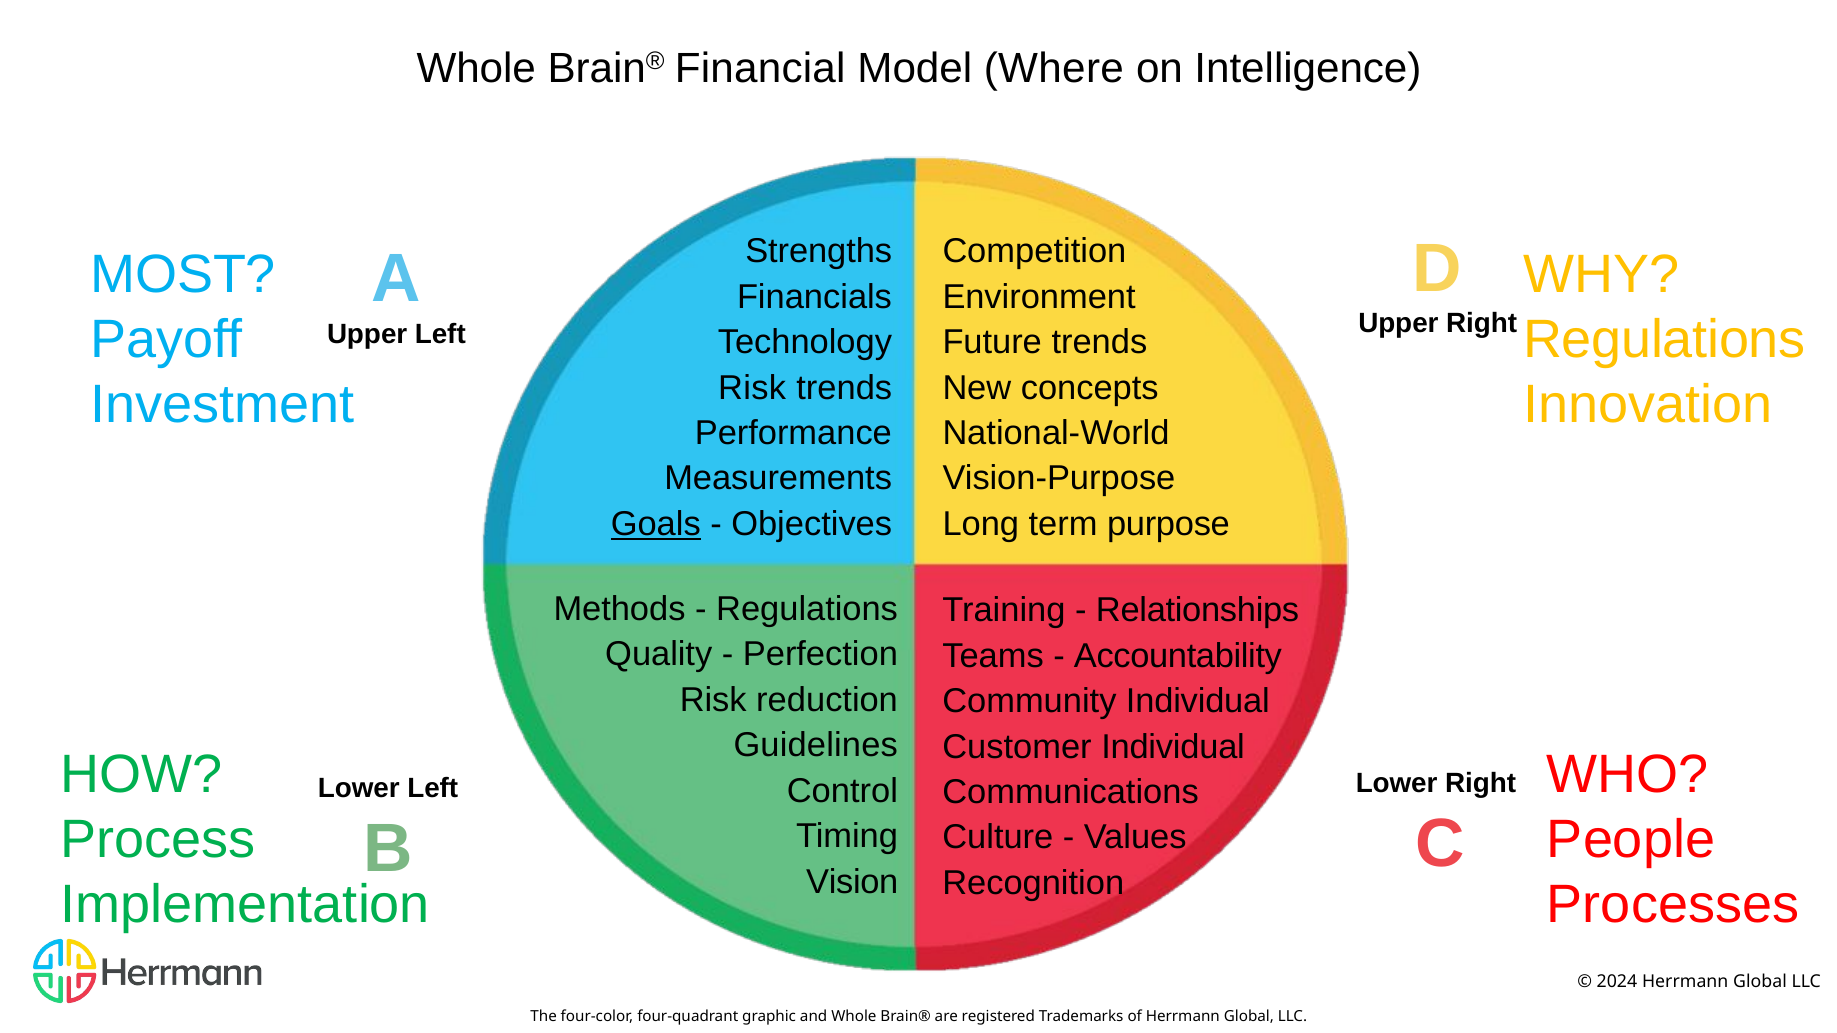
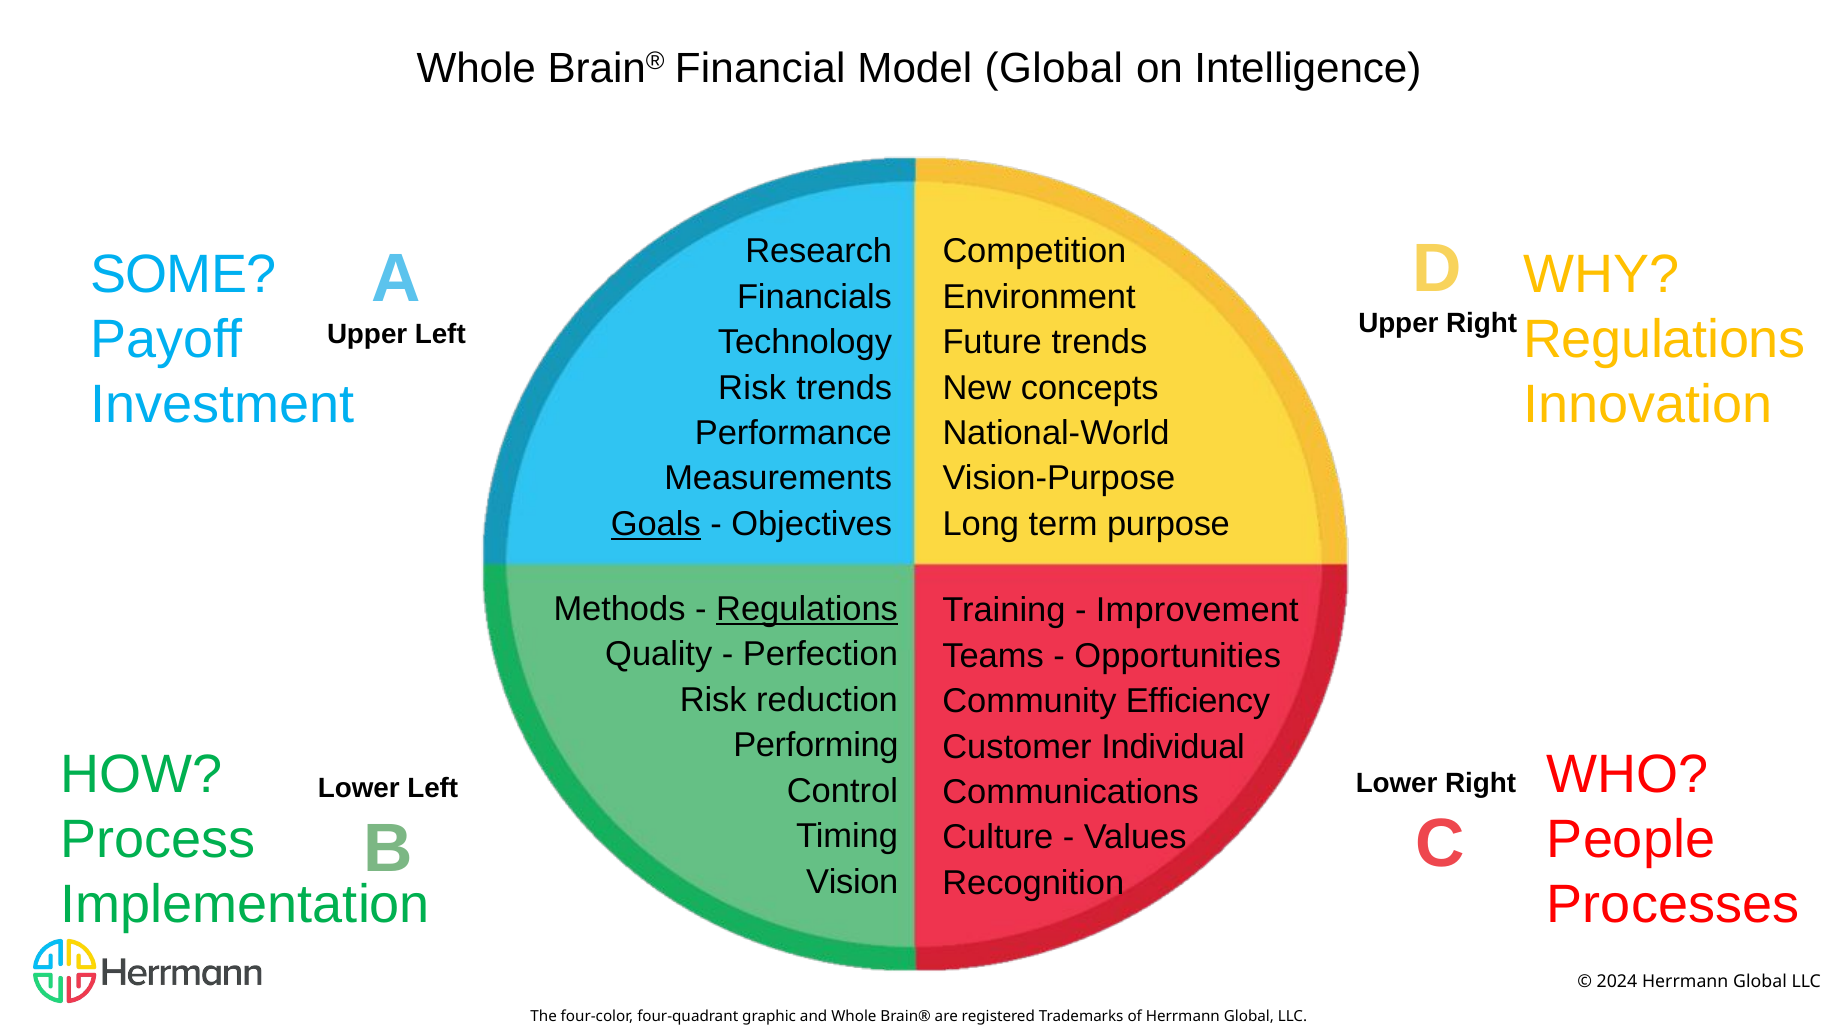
Model Where: Where -> Global (1054, 68)
Strengths: Strengths -> Research (819, 251)
MOST: MOST -> SOME (184, 275)
Regulations underline: none -> present (807, 609)
Relationships: Relationships -> Improvement (1197, 610)
Accountability: Accountability -> Opportunities (1178, 656)
Community Individual: Individual -> Efficiency (1198, 701)
Guidelines: Guidelines -> Performing (816, 746)
